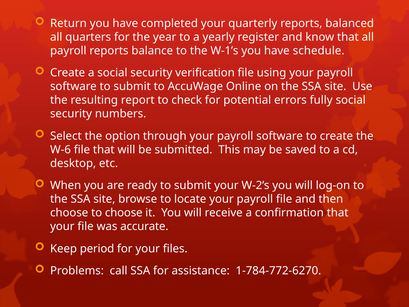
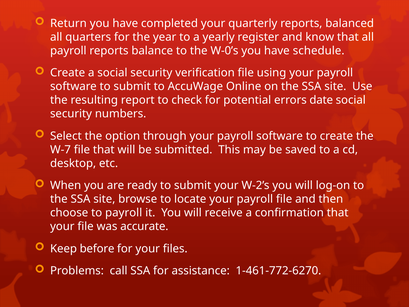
W-1’s: W-1’s -> W-0’s (224, 51)
fully: fully -> date (321, 100)
W-6: W-6 -> W-7 (60, 150)
to choose: choose -> payroll (124, 213)
period: period -> before (97, 248)
1-784-772-6270: 1-784-772-6270 -> 1-461-772-6270 (278, 271)
